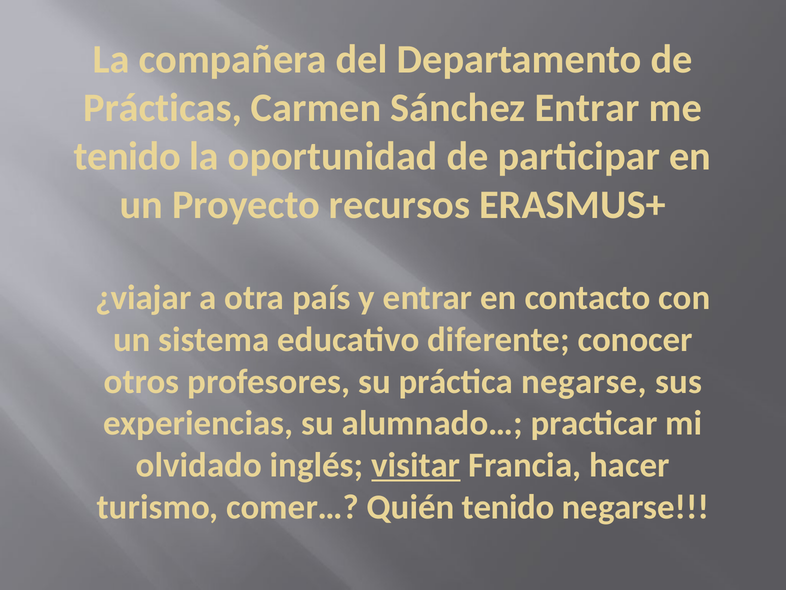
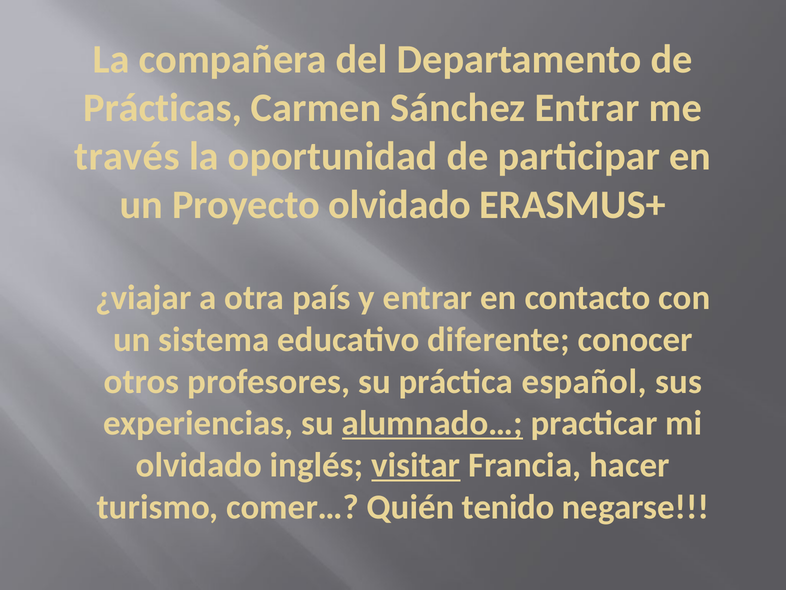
tenido: tenido -> través (127, 156)
Proyecto recursos: recursos -> olvidado (400, 205)
práctica negarse: negarse -> español (584, 381)
alumnado… underline: none -> present (432, 423)
